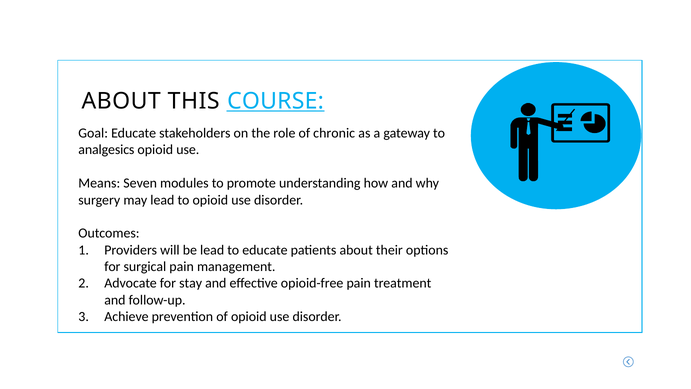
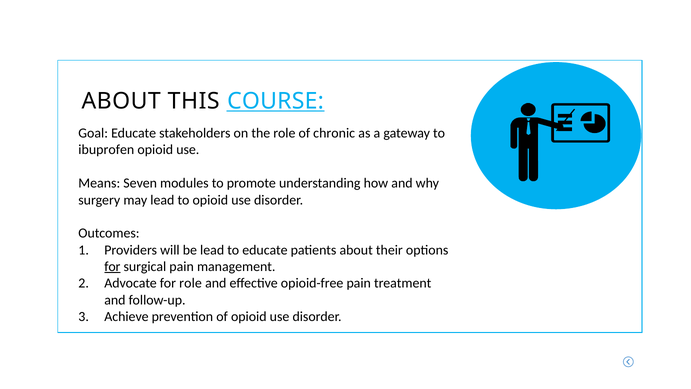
analgesics: analgesics -> ibuprofen (106, 150)
for underline: none -> present (112, 266)
for stay: stay -> role (191, 283)
